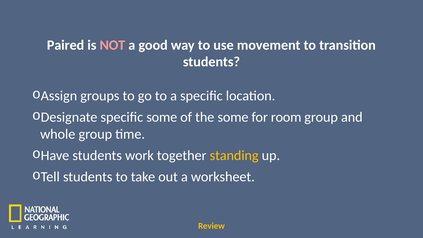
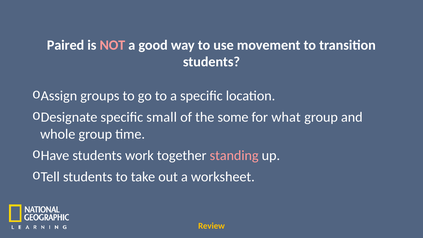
specific some: some -> small (162, 117)
room: room -> what (286, 117)
standing colour: yellow -> pink (234, 155)
